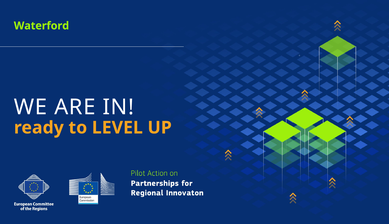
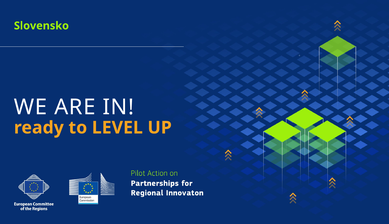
Waterford: Waterford -> Slovensko (41, 26)
